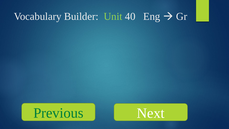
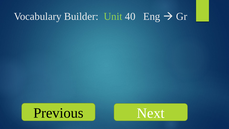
Previous colour: green -> black (58, 113)
